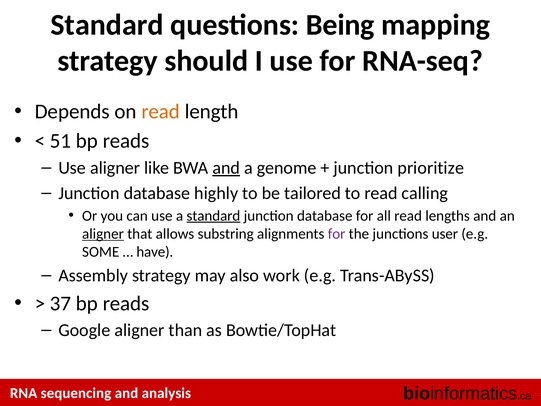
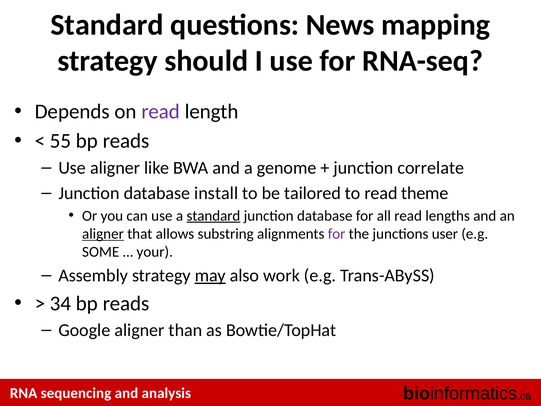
Being: Being -> News (340, 25)
read colour: orange -> purple (161, 111)
51: 51 -> 55 (61, 141)
and underline: present -> none (226, 168)
prioritize: prioritize -> correlate (431, 168)
highly: highly -> install (216, 193)
calling: calling -> theme (425, 193)
have: have -> your (155, 252)
may underline: none -> present (210, 275)
37: 37 -> 34 (61, 303)
